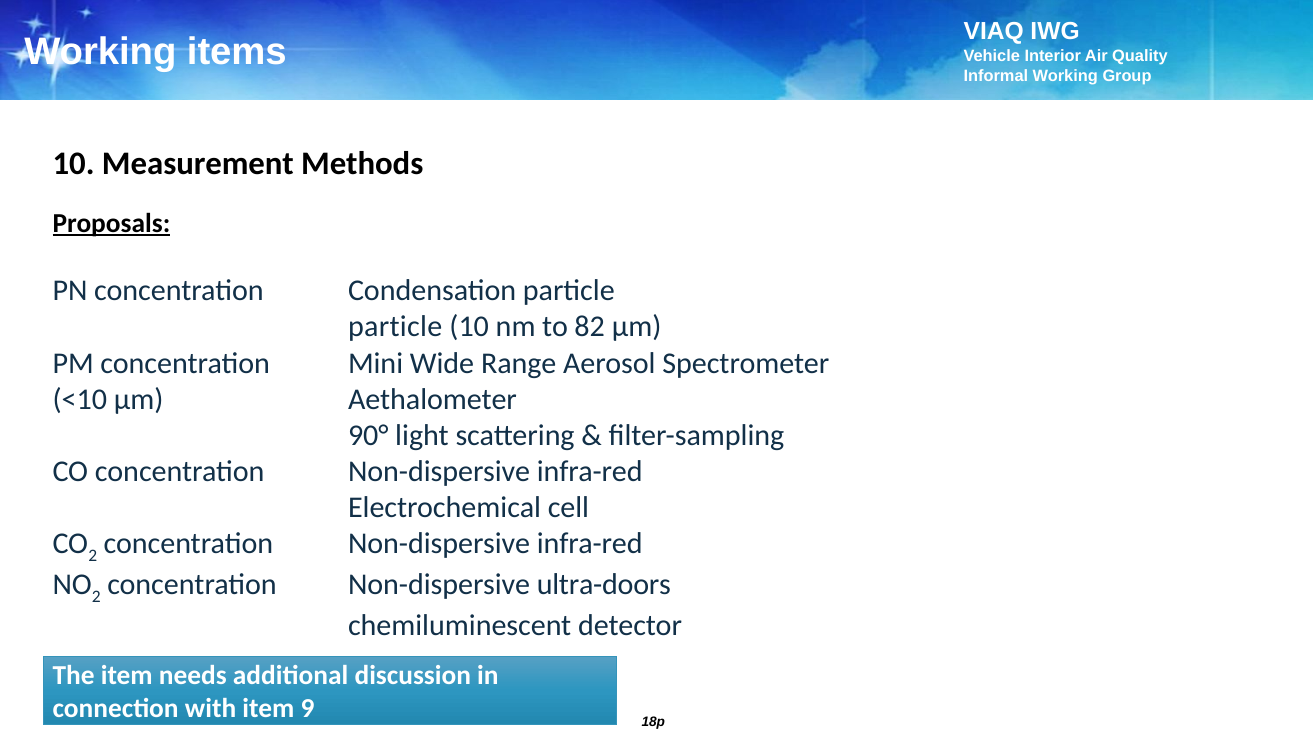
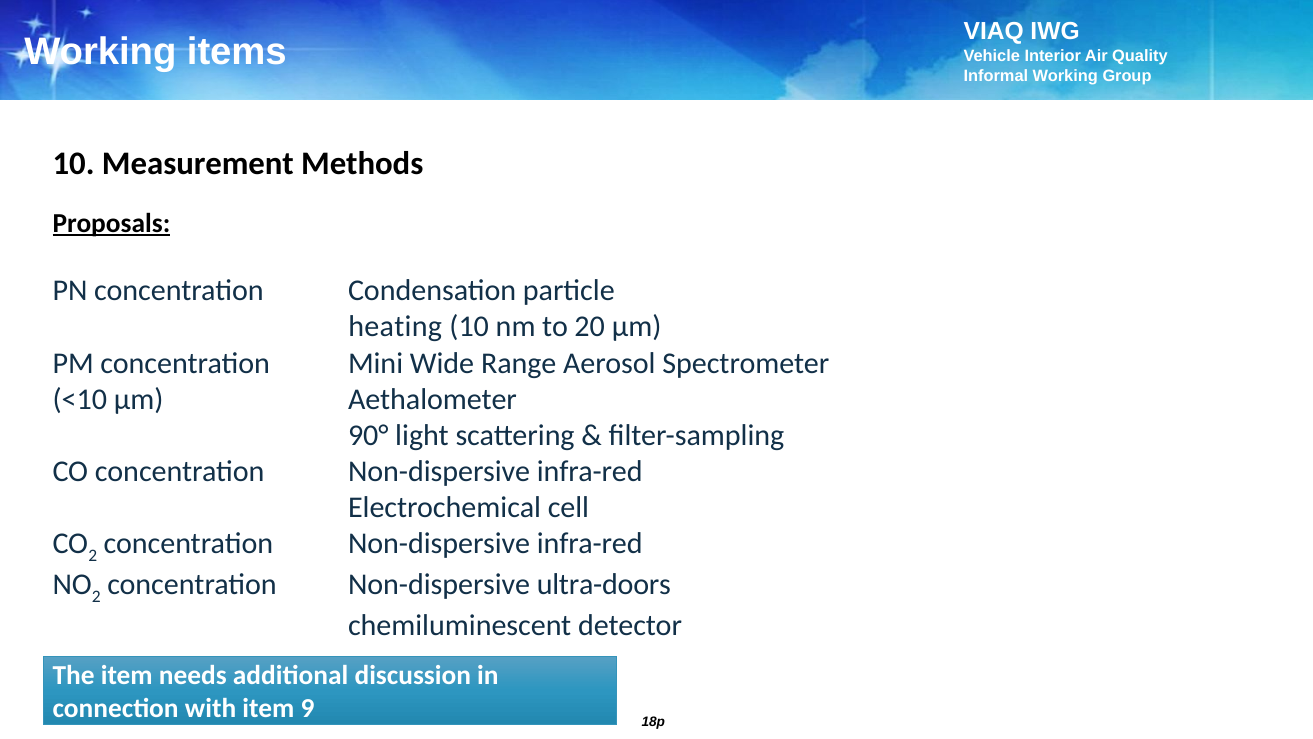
particle: particle -> heating (395, 327)
82: 82 -> 20 (590, 327)
